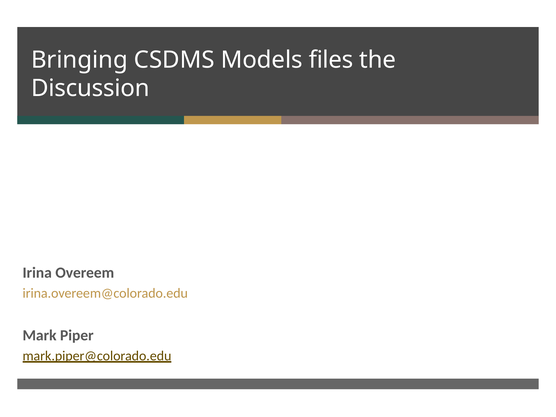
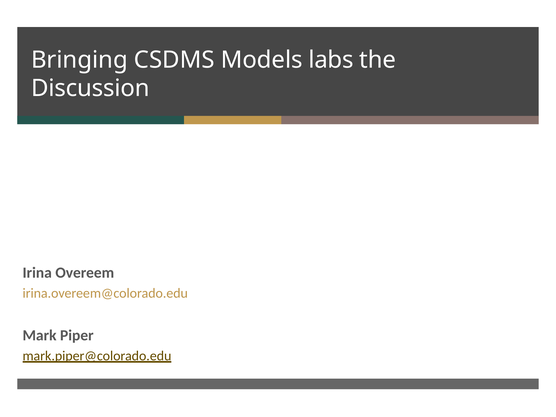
files: files -> labs (331, 60)
